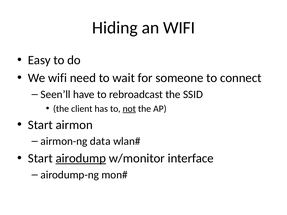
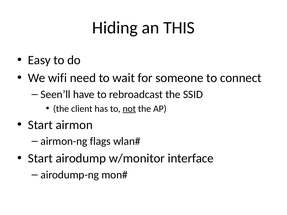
an WIFI: WIFI -> THIS (179, 28)
data: data -> flags (100, 141)
airodump underline: present -> none (81, 158)
